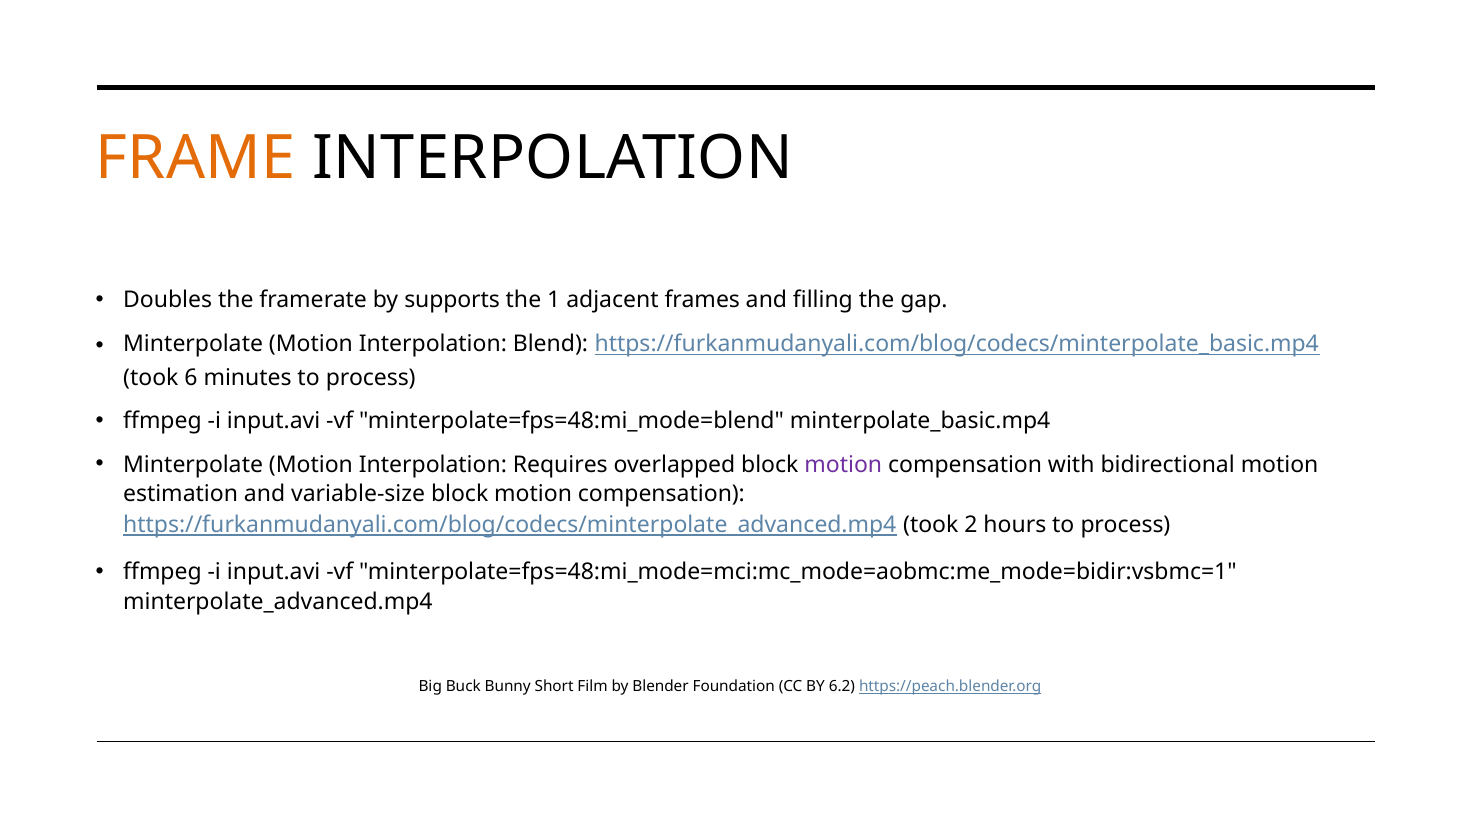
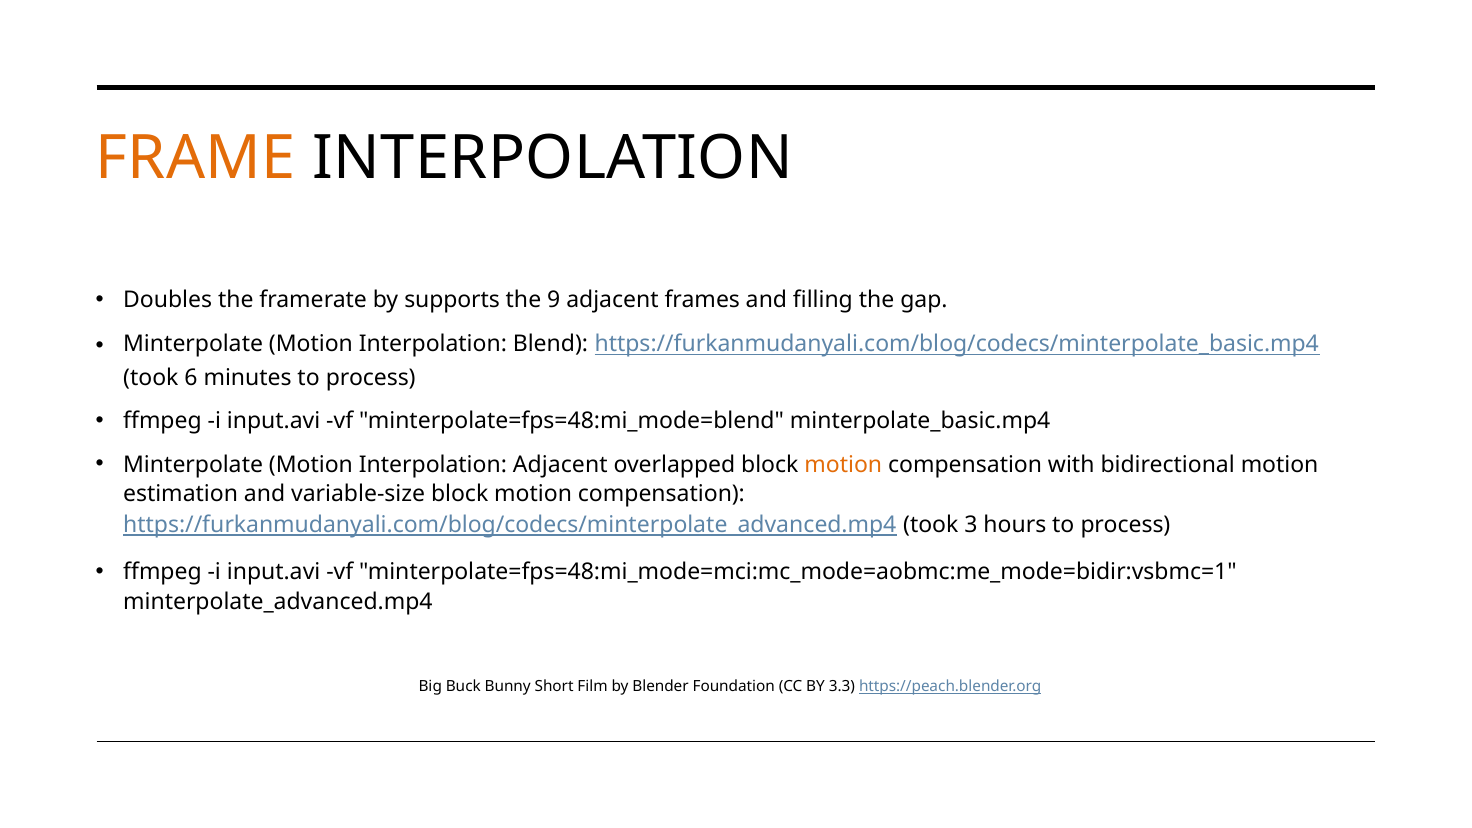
1: 1 -> 9 (554, 300)
Interpolation Requires: Requires -> Adjacent (560, 465)
motion colour: purple -> orange (843, 465)
2: 2 -> 3 (971, 524)
6.2: 6.2 -> 3.3 (842, 686)
